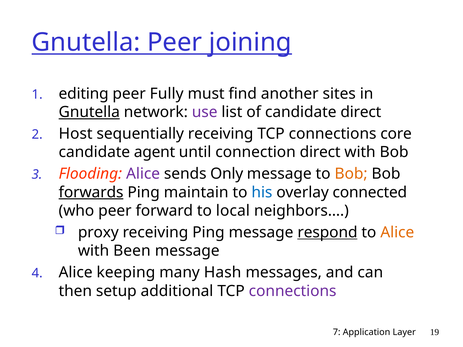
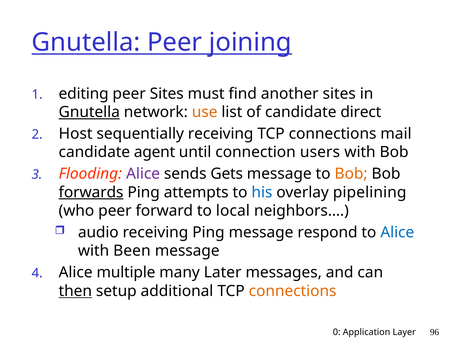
peer Fully: Fully -> Sites (167, 94)
use colour: purple -> orange (205, 112)
core: core -> mail (396, 134)
connection direct: direct -> users (320, 152)
Only: Only -> Gets (227, 174)
maintain: maintain -> attempts (196, 192)
connected: connected -> pipelining (370, 192)
proxy: proxy -> audio (98, 233)
respond underline: present -> none (327, 233)
Alice colour: orange -> blue (397, 233)
keeping: keeping -> multiple (126, 273)
Hash: Hash -> Later (223, 273)
then underline: none -> present (75, 291)
connections colour: purple -> orange (293, 291)
7: 7 -> 0 (337, 332)
19: 19 -> 96 (435, 332)
